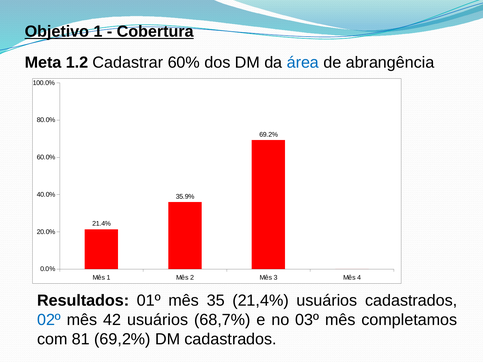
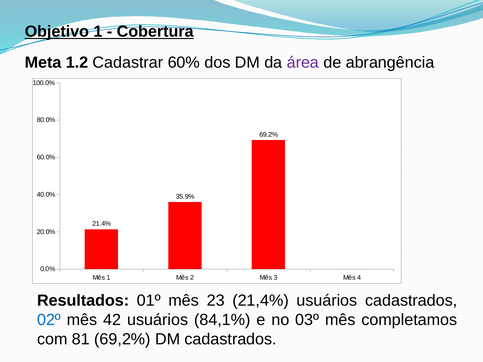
área colour: blue -> purple (303, 62)
35: 35 -> 23 (216, 301)
68,7%: 68,7% -> 84,1% (222, 320)
